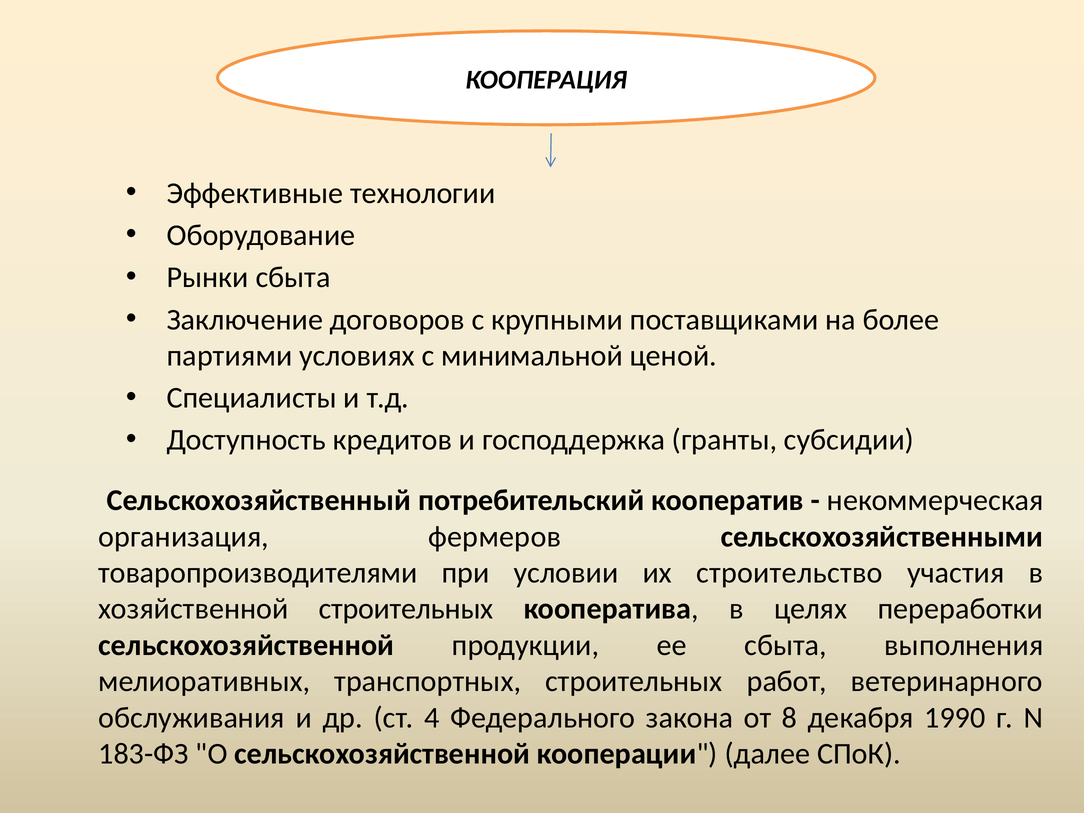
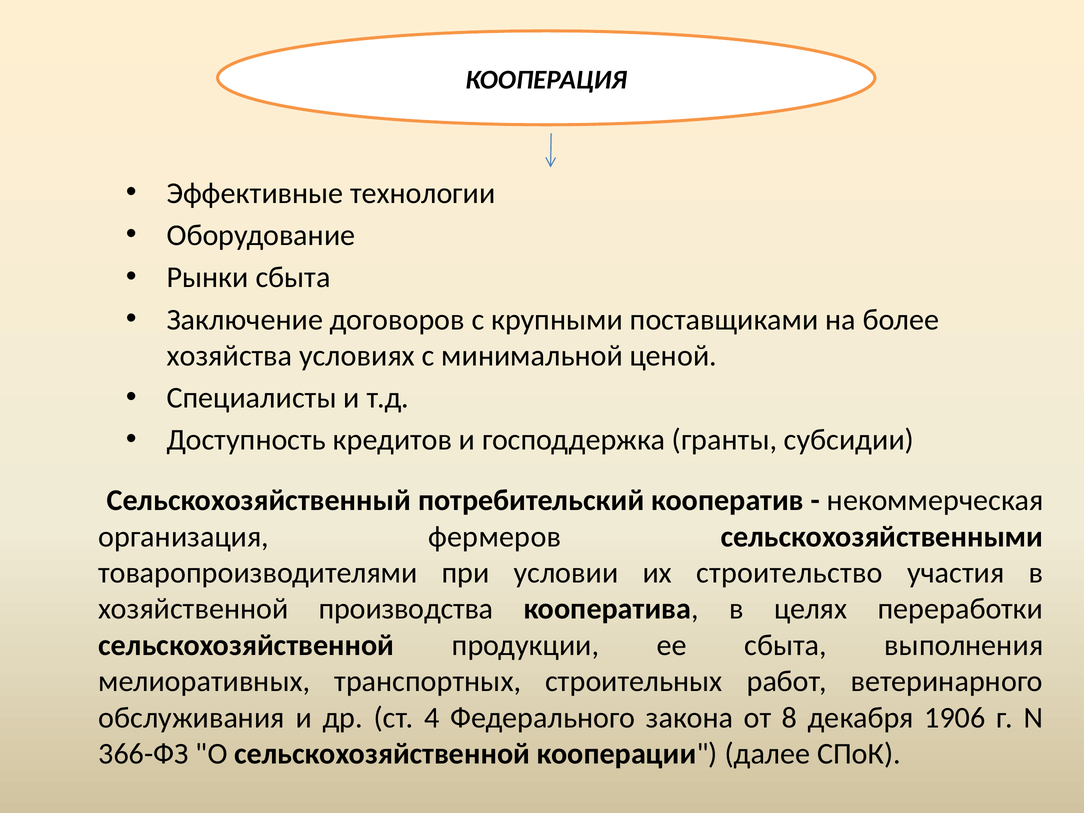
партиями: партиями -> хозяйства (230, 356)
хозяйственной строительных: строительных -> производства (406, 609)
1990: 1990 -> 1906 (955, 718)
183-ФЗ: 183-ФЗ -> 366-ФЗ (143, 754)
